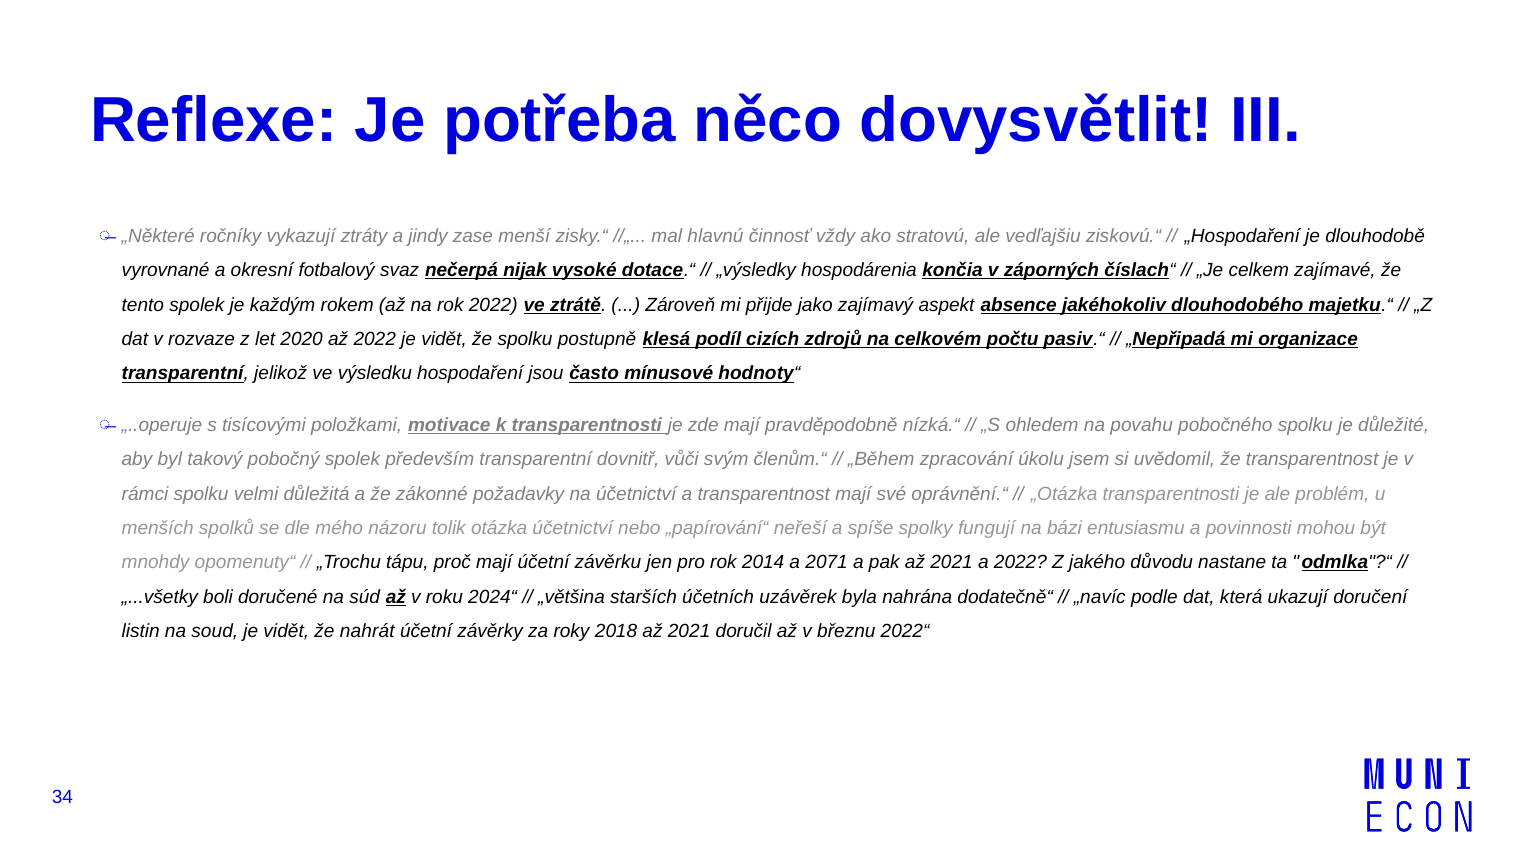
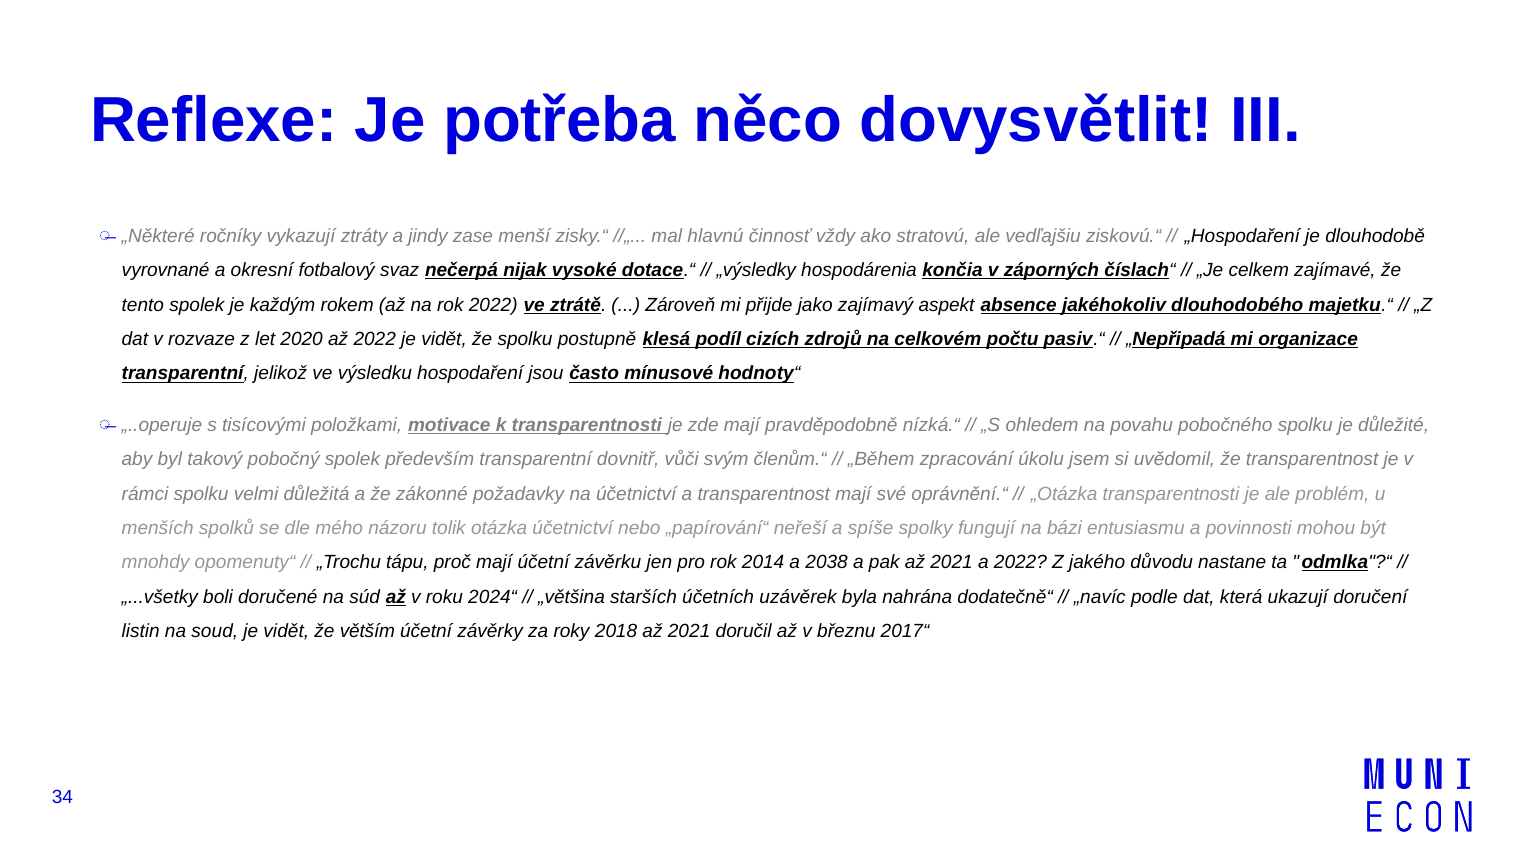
2071: 2071 -> 2038 (827, 563)
nahrát: nahrát -> větším (367, 631)
2022“: 2022“ -> 2017“ (905, 631)
